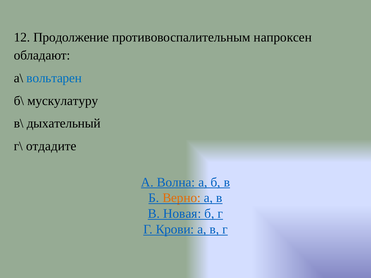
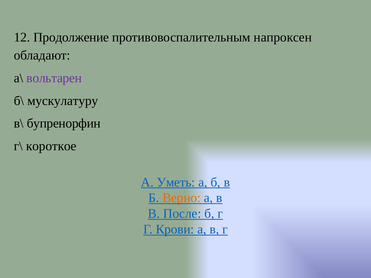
вольтарен colour: blue -> purple (54, 78)
дыхательный: дыхательный -> бупренорфин (64, 124)
отдадите: отдадите -> короткое (51, 146)
Волна: Волна -> Уметь (176, 182)
Новая: Новая -> После (182, 214)
